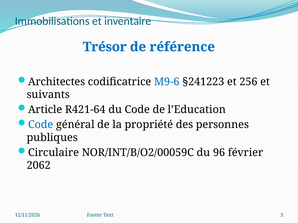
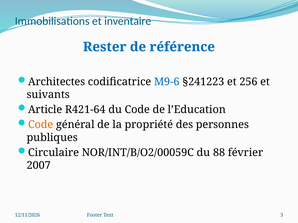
Trésor: Trésor -> Rester (105, 47)
Code colour: blue -> orange (41, 125)
96: 96 -> 88 (219, 153)
2062: 2062 -> 2007 (39, 166)
